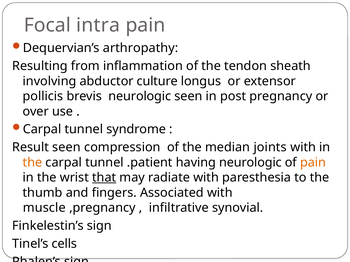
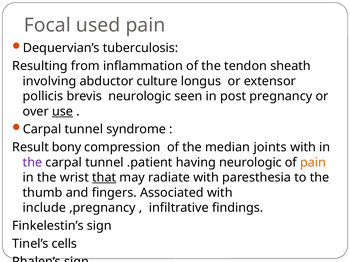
intra: intra -> used (98, 25)
arthropathy: arthropathy -> tuberculosis (141, 48)
use underline: none -> present (63, 112)
Result seen: seen -> bony (67, 148)
the colour: orange -> purple (32, 163)
muscle: muscle -> include (44, 208)
synovial: synovial -> findings (238, 208)
